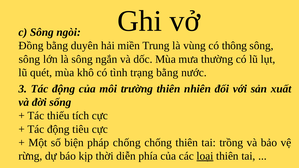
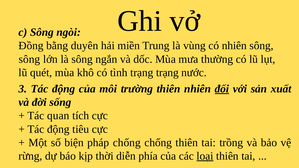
có thông: thông -> nhiên (234, 46)
trạng bằng: bằng -> trạng (167, 73)
đối underline: none -> present (222, 89)
thiếu: thiếu -> quan (58, 116)
